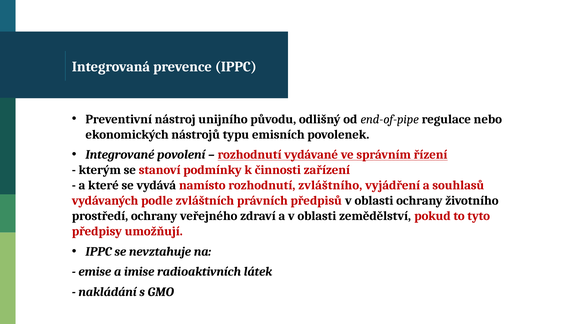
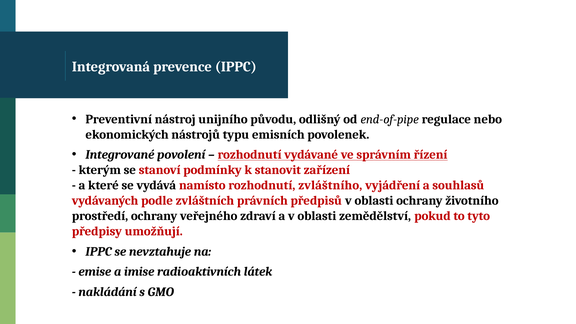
činnosti: činnosti -> stanovit (278, 170)
